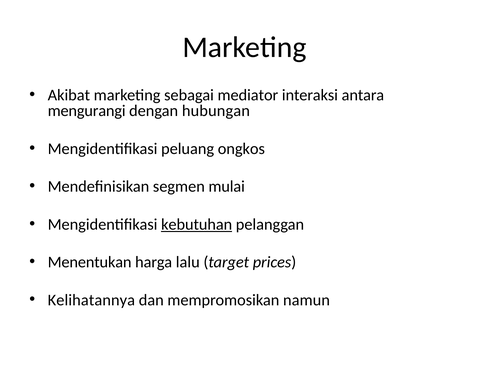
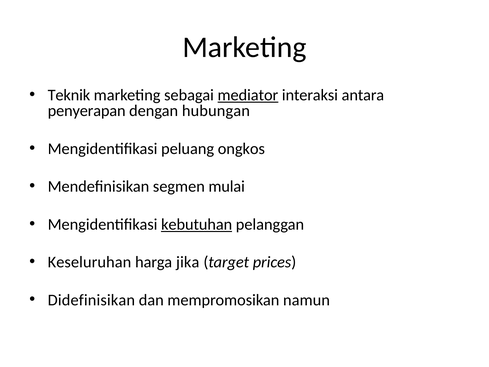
Akibat: Akibat -> Teknik (69, 95)
mediator underline: none -> present (248, 95)
mengurangi: mengurangi -> penyerapan (87, 111)
Menentukan: Menentukan -> Keseluruhan (89, 262)
lalu: lalu -> jika (188, 262)
Kelihatannya: Kelihatannya -> Didefinisikan (91, 300)
